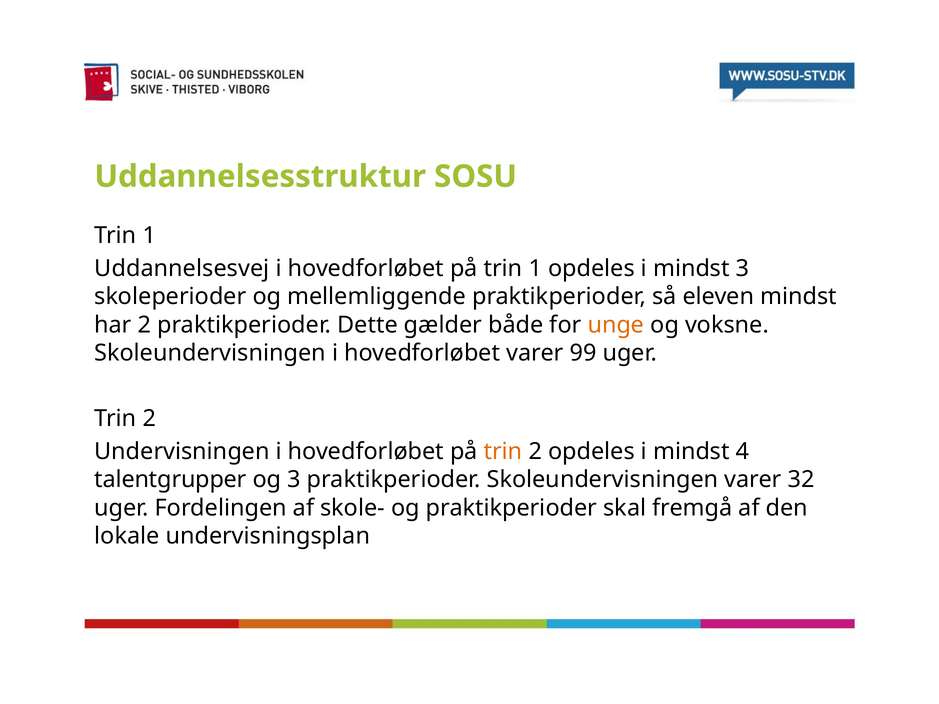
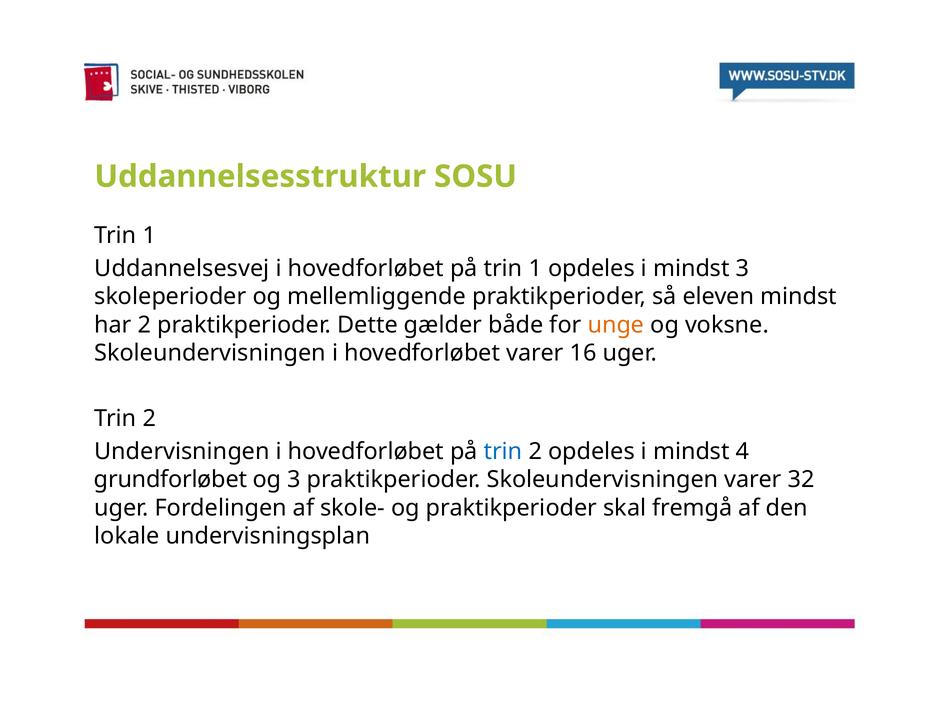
99: 99 -> 16 (583, 353)
trin colour: orange -> blue (503, 452)
talentgrupper: talentgrupper -> grundforløbet (171, 480)
